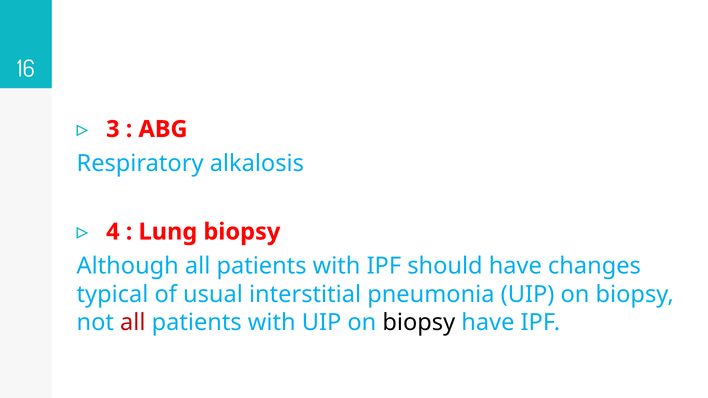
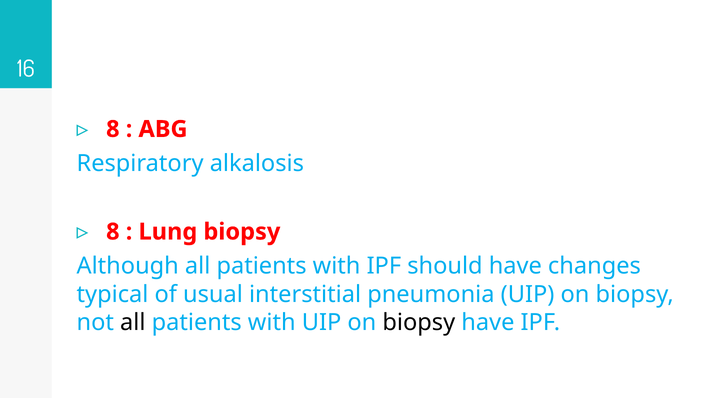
3: 3 -> 8 (113, 129)
4: 4 -> 8 (113, 232)
all colour: red -> black (133, 323)
